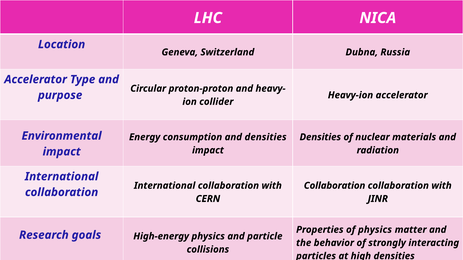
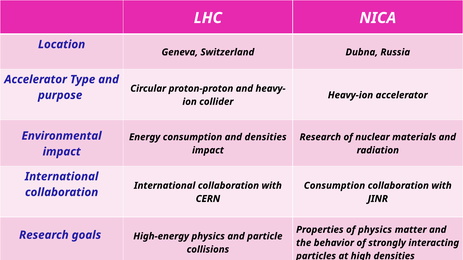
Densities: Densities -> Research (320, 137)
Collaboration: Collaboration -> Consumption (334, 186)
